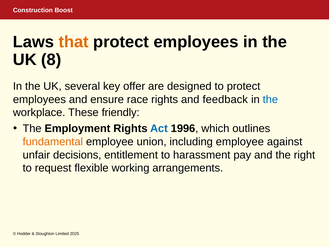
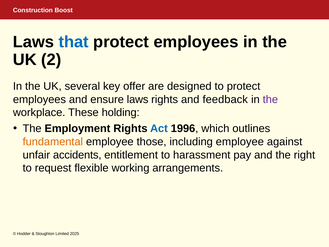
that colour: orange -> blue (74, 42)
8: 8 -> 2 (51, 60)
ensure race: race -> laws (138, 99)
the colour: blue -> purple (270, 99)
friendly: friendly -> holding (121, 113)
union: union -> those (152, 142)
decisions: decisions -> accidents (77, 155)
